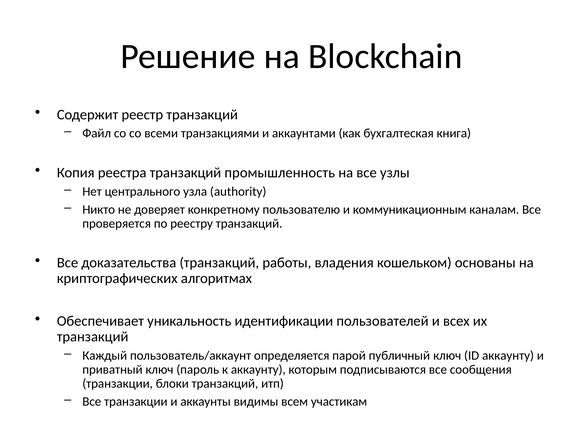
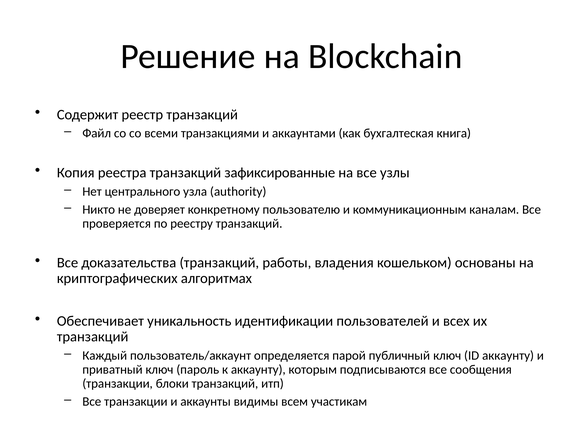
промышленность: промышленность -> зафиксированные (280, 173)
